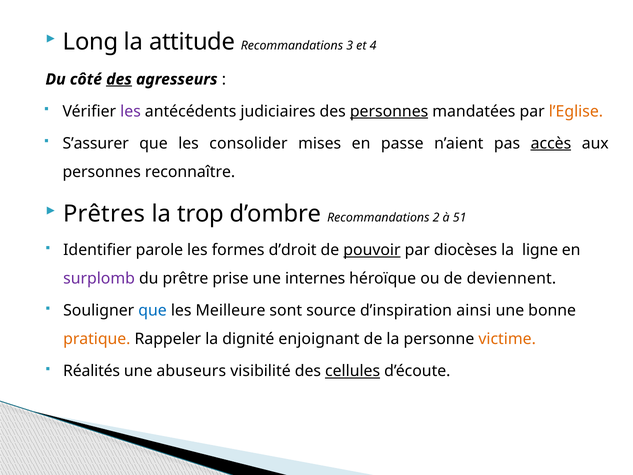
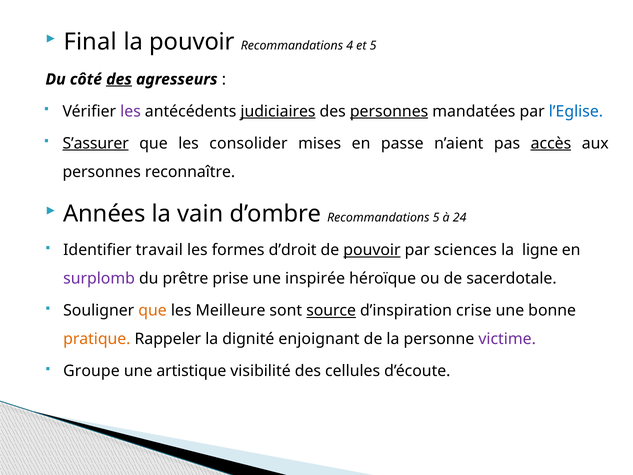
Long: Long -> Final (90, 42)
la attitude: attitude -> pouvoir (192, 42)
3: 3 -> 4 (350, 46)
et 4: 4 -> 5 (373, 46)
judiciaires underline: none -> present (278, 111)
l’Eglise colour: orange -> blue (576, 111)
S’assurer underline: none -> present (96, 143)
Prêtres: Prêtres -> Années (104, 214)
trop: trop -> vain (200, 214)
Recommandations 2: 2 -> 5 (436, 218)
51: 51 -> 24 (460, 218)
parole: parole -> travail (159, 250)
diocèses: diocèses -> sciences (465, 250)
internes: internes -> inspirée (315, 279)
deviennent: deviennent -> sacerdotale (512, 279)
que colour: blue -> orange (153, 311)
source underline: none -> present (331, 311)
ainsi: ainsi -> crise (474, 311)
victime colour: orange -> purple (507, 339)
Réalités: Réalités -> Groupe (91, 371)
abuseurs: abuseurs -> artistique (191, 371)
cellules underline: present -> none (353, 371)
